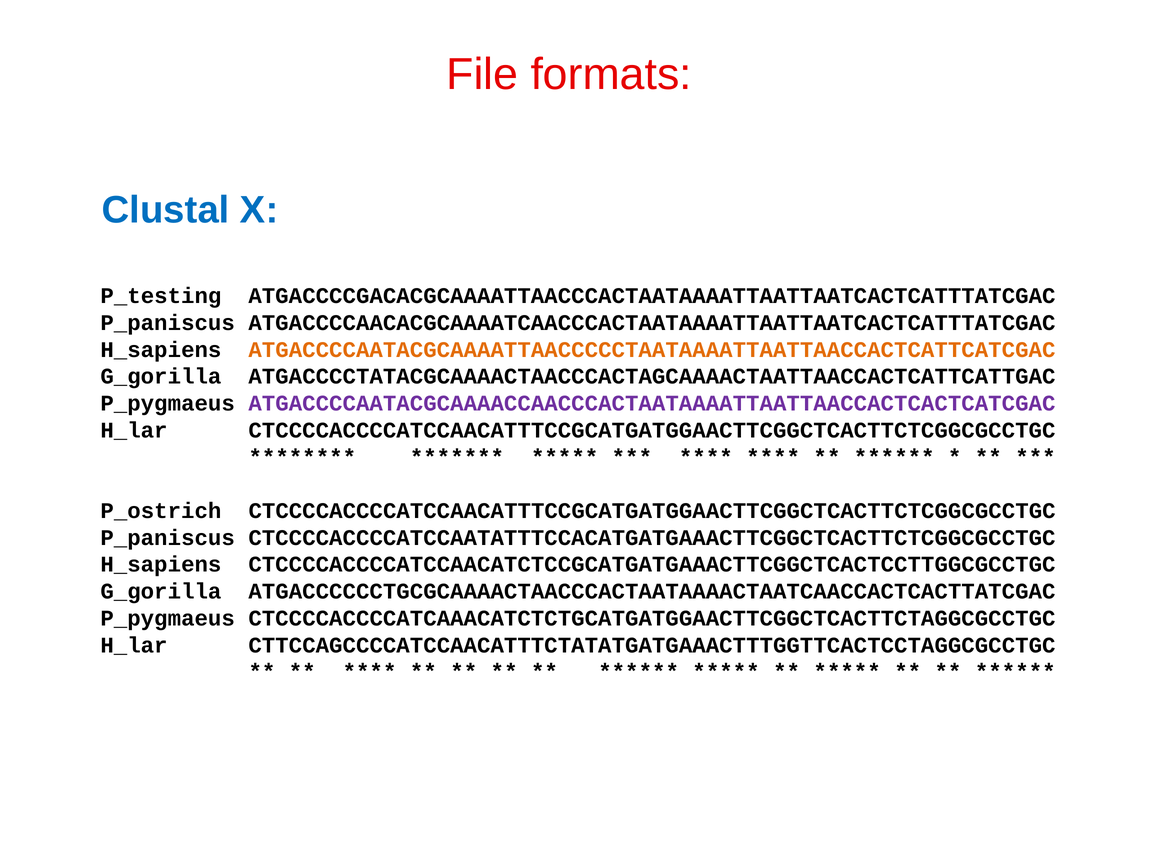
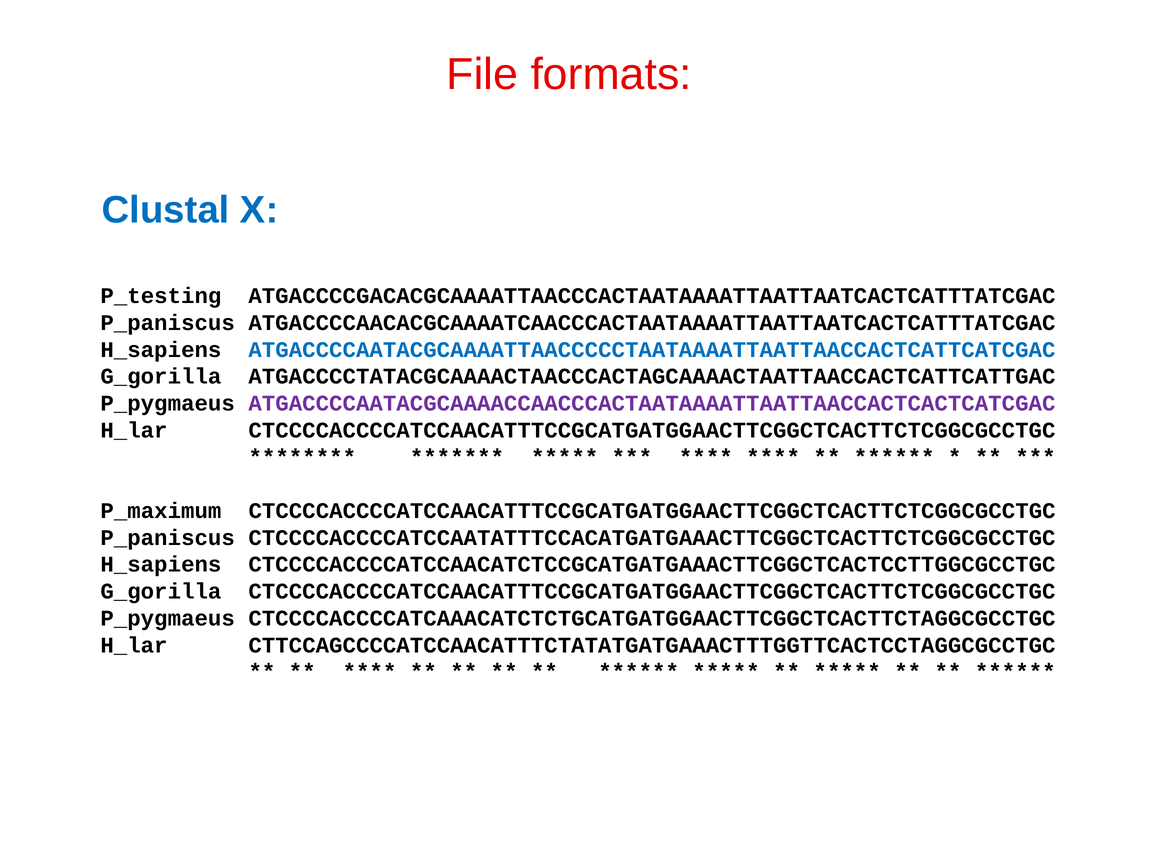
ATGACCCCAATACGCAAAATTAACCCCCTAATAAAATTAATTAACCACTCATTCATCGAC colour: orange -> blue (652, 350)
P_ostrich: P_ostrich -> P_maximum (161, 511)
G_gorilla ATGACCCCCCTGCGCAAAACTAACCCACTAATAAAACTAATCAACCACTCACTTATCGAC: ATGACCCCCCTGCGCAAAACTAACCCACTAATAAAACTAATCAACCACTCACTTATCGAC -> CTCCCCACCCCATCCAACATTTCCGCATGATGGAACTTCGGCTCACTTCTCGGCGCCTGC (652, 592)
